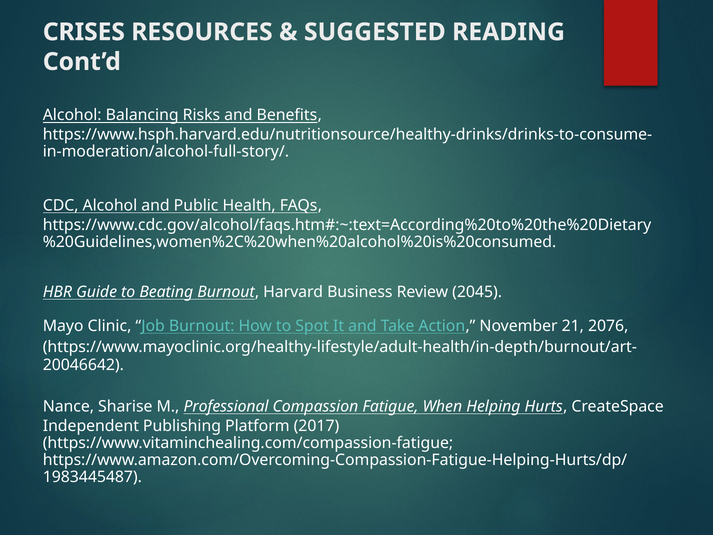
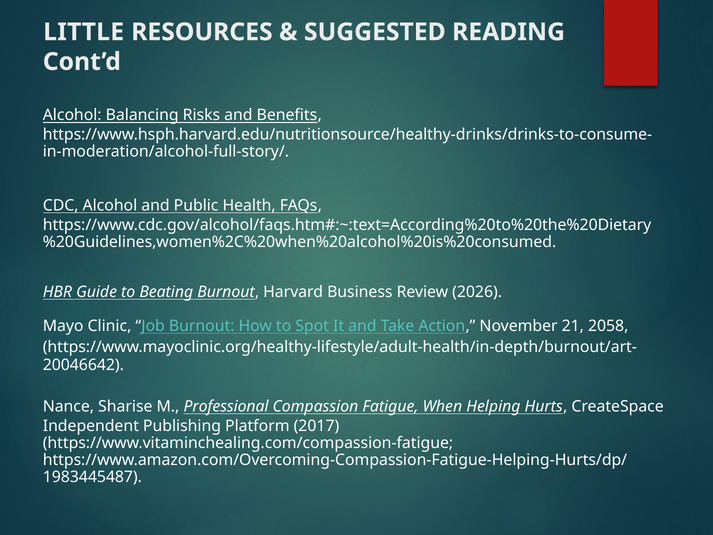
CRISES: CRISES -> LITTLE (84, 32)
2045: 2045 -> 2026 (477, 292)
2076: 2076 -> 2058 (608, 326)
